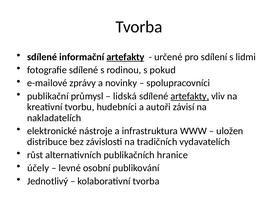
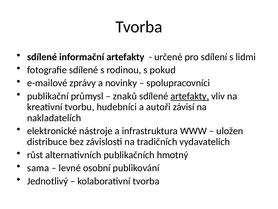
artefakty underline: present -> none (125, 57)
lidská: lidská -> znaků (125, 96)
hranice: hranice -> hmotný (173, 155)
účely: účely -> sama (38, 168)
